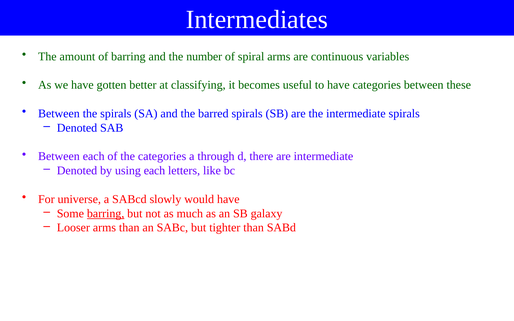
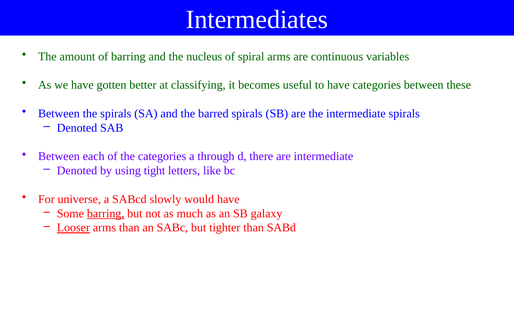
number: number -> nucleus (204, 56)
using each: each -> tight (154, 171)
Looser underline: none -> present (73, 228)
